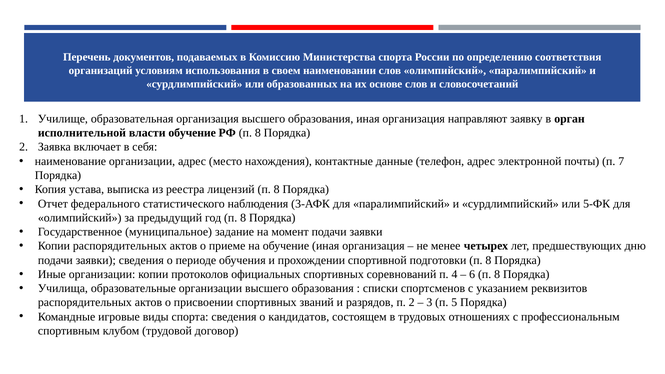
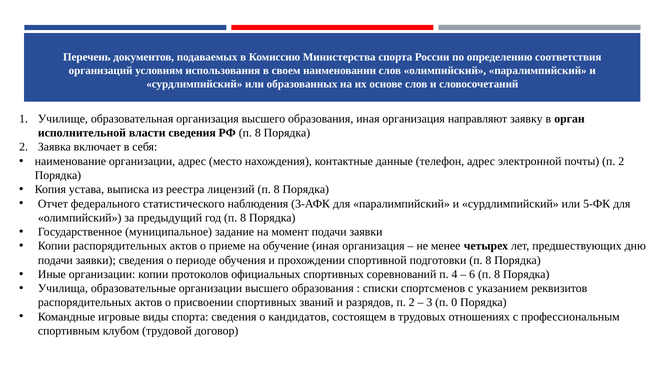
власти обучение: обучение -> сведения (192, 133)
почты п 7: 7 -> 2 (621, 161)
5: 5 -> 0 (454, 303)
